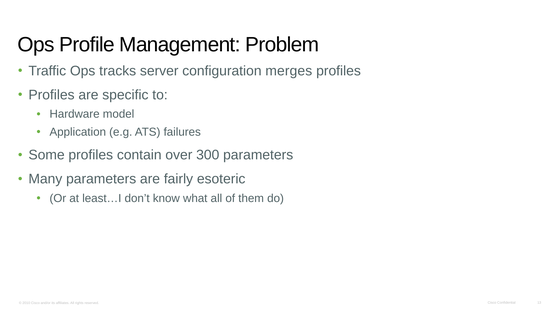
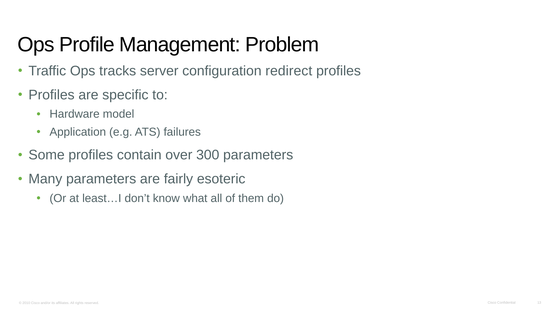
merges: merges -> redirect (289, 71)
